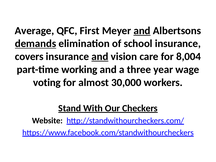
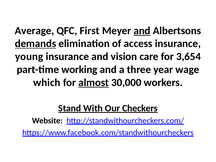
school: school -> access (138, 44)
covers: covers -> young (29, 57)
and underline: present -> none (100, 57)
8,004: 8,004 -> 3,654 (189, 57)
voting: voting -> which (47, 82)
almost underline: none -> present (94, 82)
